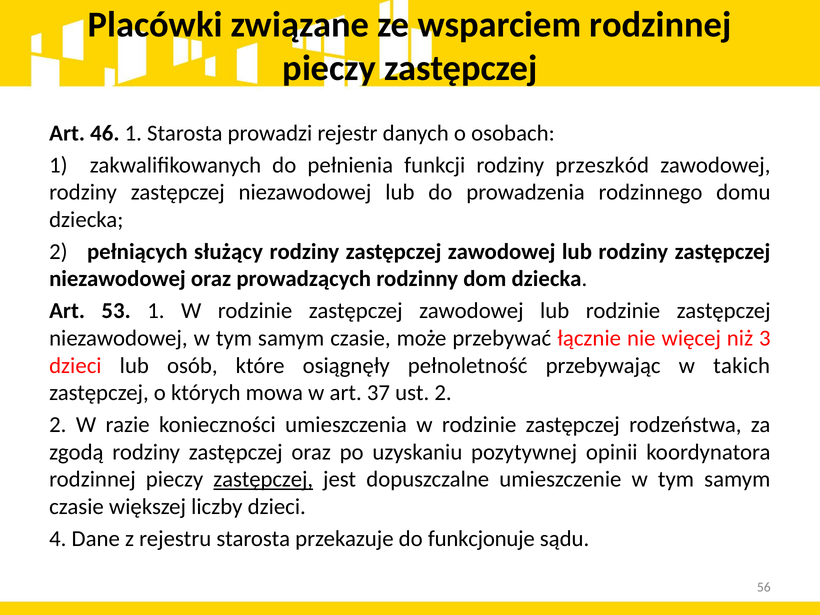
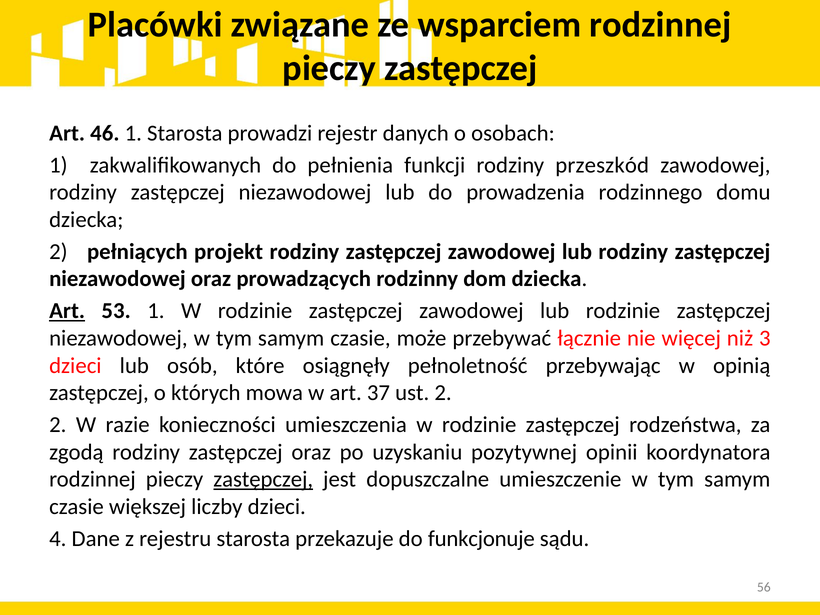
służący: służący -> projekt (229, 252)
Art underline: none -> present (67, 311)
takich: takich -> opinią (742, 366)
